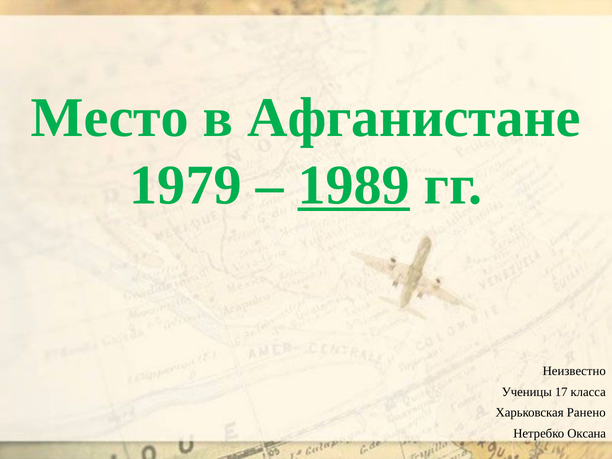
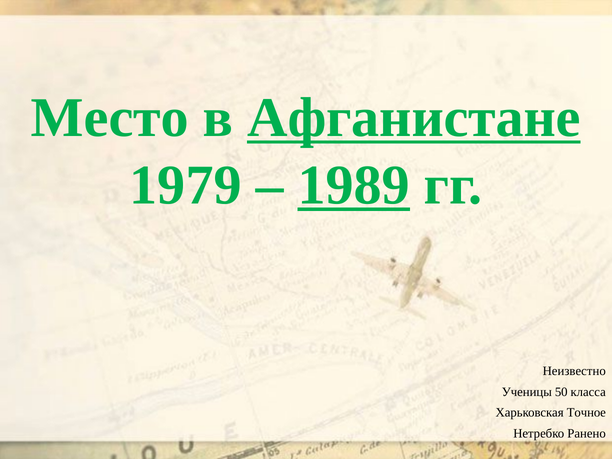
Афганистане underline: none -> present (414, 118)
17: 17 -> 50 (561, 392)
Ранено: Ранено -> Точное (586, 413)
Оксана: Оксана -> Ранено (587, 433)
